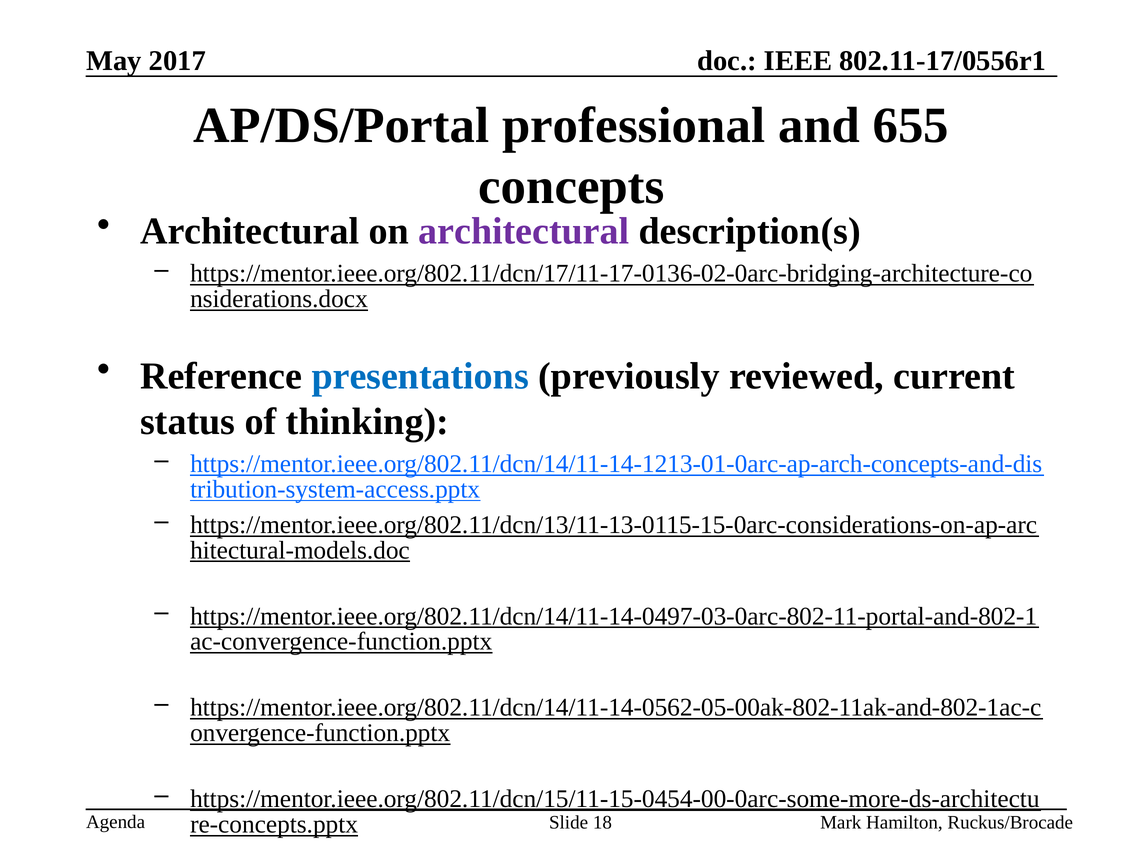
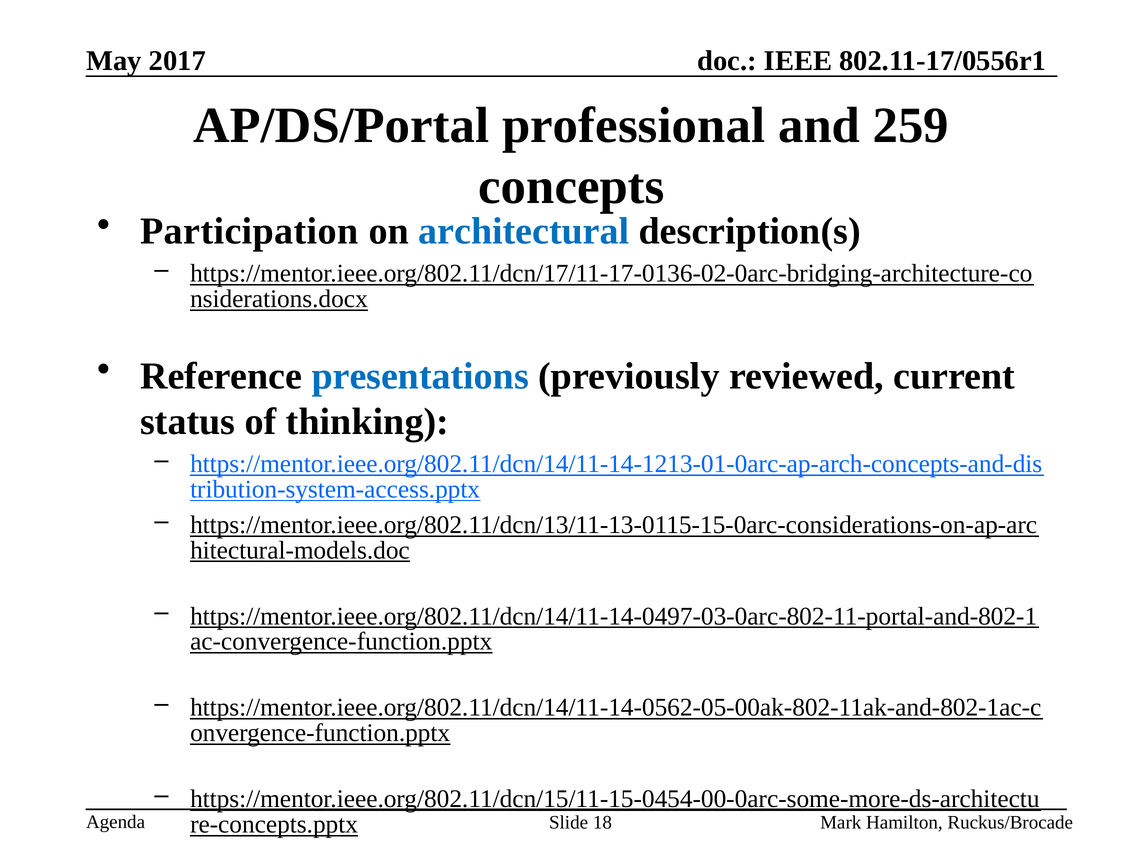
655: 655 -> 259 (911, 125)
Architectural: Architectural -> Participation (249, 231)
architectural colour: purple -> blue (524, 231)
